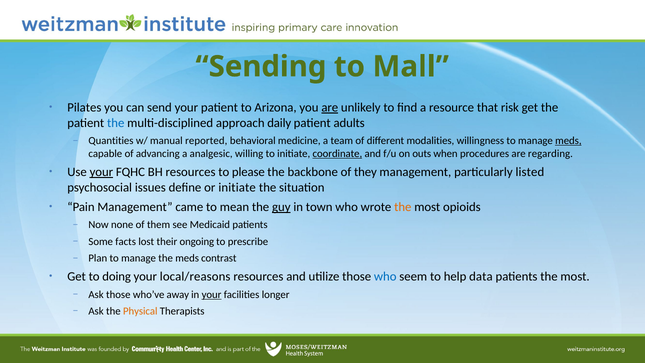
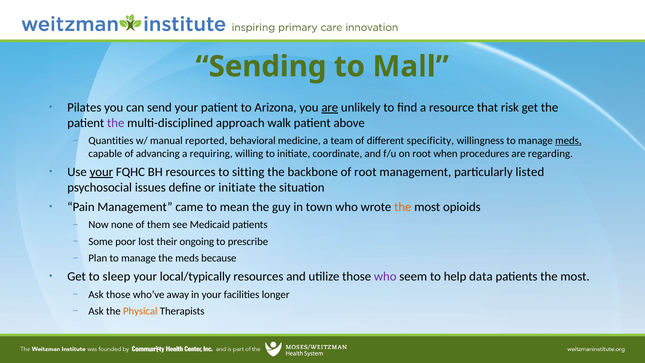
the colour: blue -> purple (116, 123)
daily: daily -> walk (279, 123)
adults: adults -> above (349, 123)
modalities: modalities -> specificity (430, 141)
analgesic: analgesic -> requiring (211, 153)
coordinate underline: present -> none (337, 153)
on outs: outs -> root (422, 153)
please: please -> sitting (248, 172)
of they: they -> root (365, 172)
guy underline: present -> none (281, 207)
facts: facts -> poor (126, 241)
contrast: contrast -> because (219, 258)
doing: doing -> sleep (117, 277)
local/reasons: local/reasons -> local/typically (195, 277)
who colour: blue -> purple (385, 277)
your underline: present -> none (212, 294)
